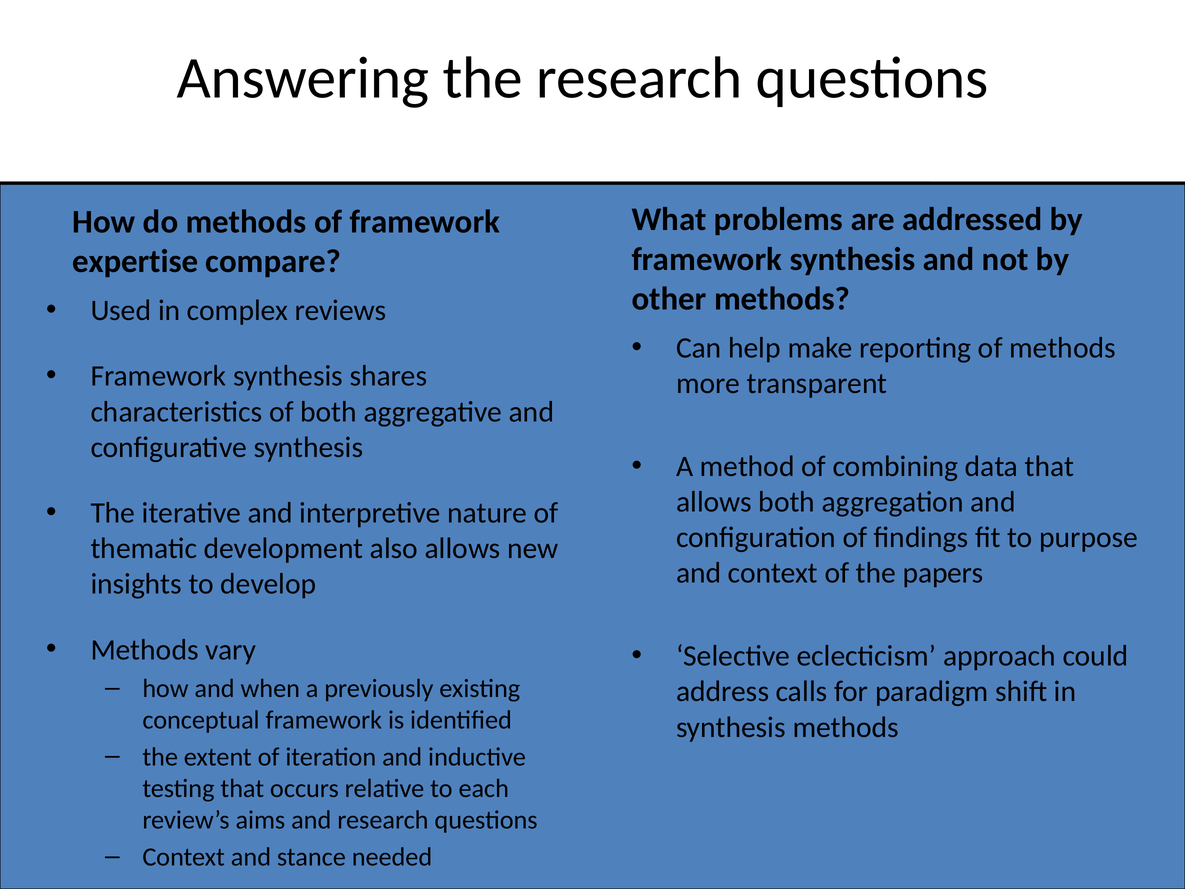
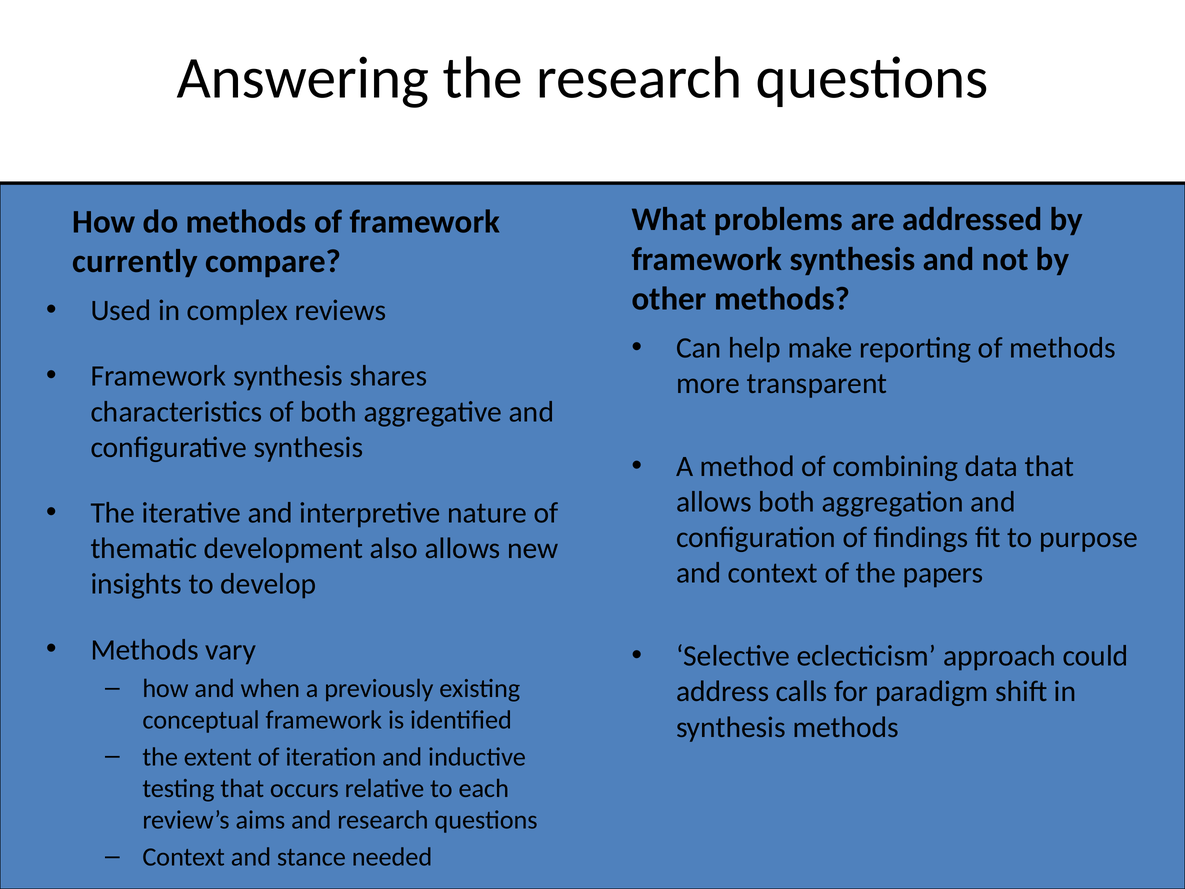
expertise: expertise -> currently (135, 261)
